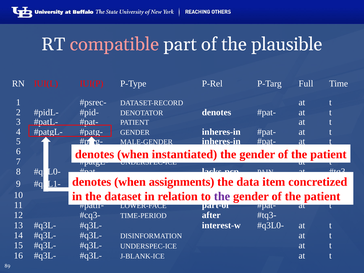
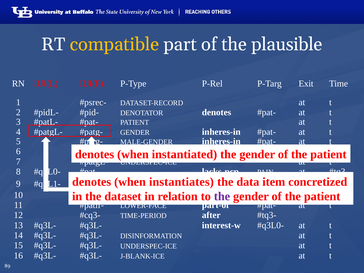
compatible colour: pink -> yellow (115, 44)
Full: Full -> Exit (306, 84)
assignments: assignments -> instantiates (181, 182)
